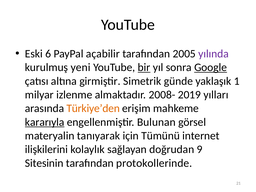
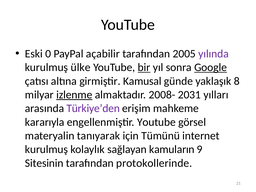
6: 6 -> 0 (48, 54)
yeni: yeni -> ülke (81, 67)
Simetrik: Simetrik -> Kamusal (142, 81)
1: 1 -> 8 (237, 81)
izlenme underline: none -> present (74, 95)
2019: 2019 -> 2031 (189, 95)
Türkiye’den colour: orange -> purple (93, 108)
kararıyla underline: present -> none (45, 122)
engellenmiştir Bulunan: Bulunan -> Youtube (156, 122)
ilişkilerini: ilişkilerini -> kurulmuş (46, 149)
doğrudan: doğrudan -> kamuların (172, 149)
